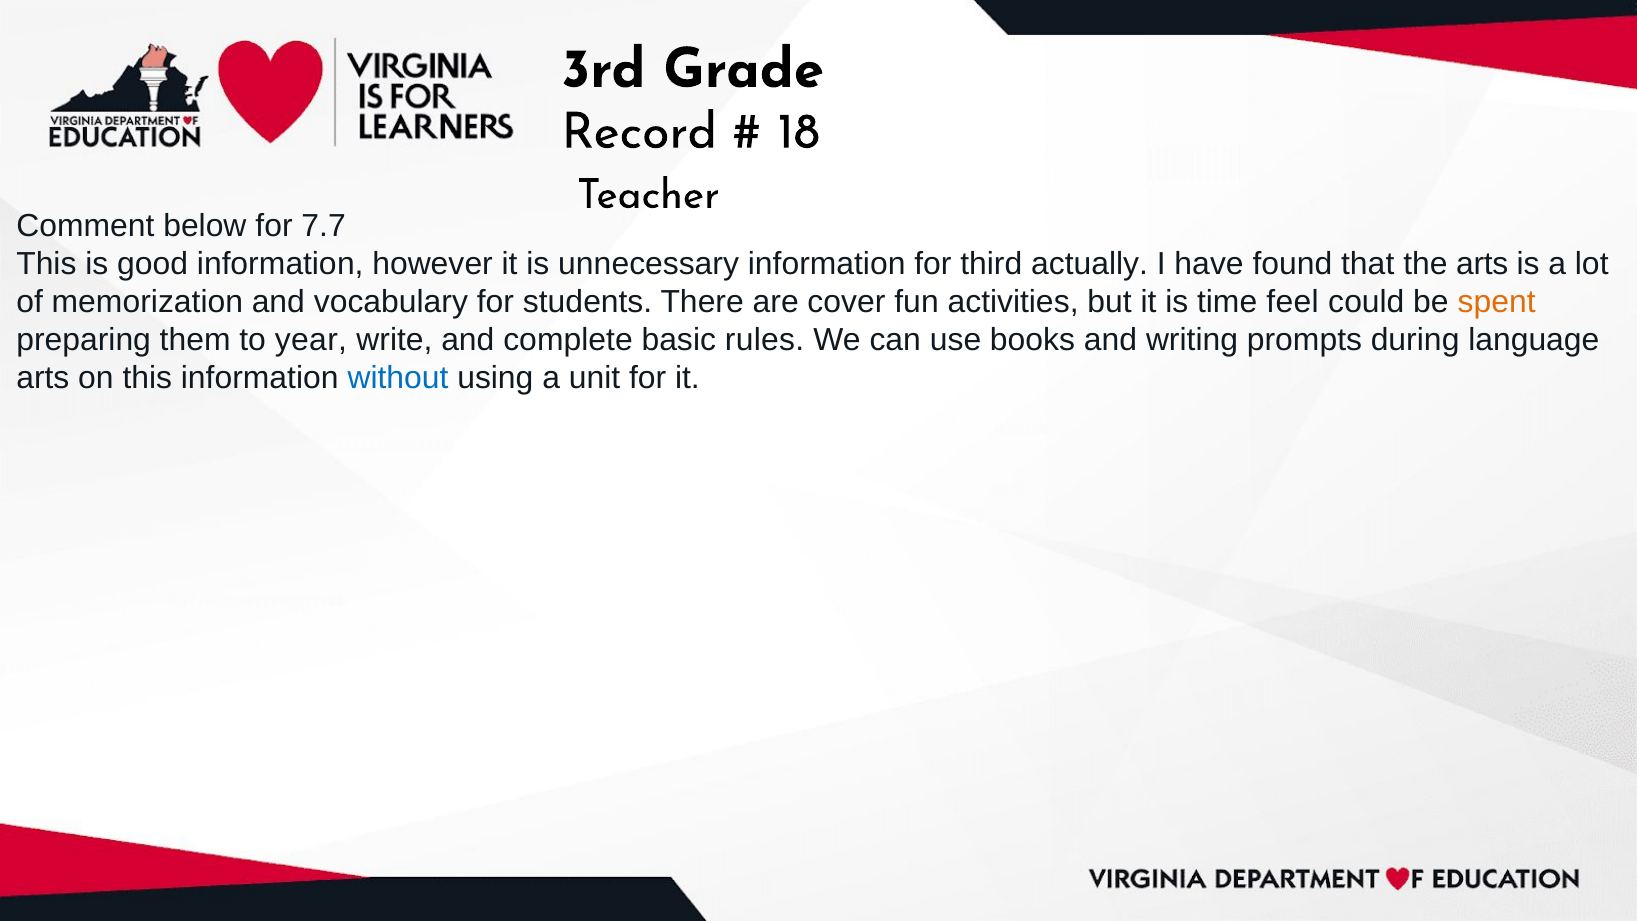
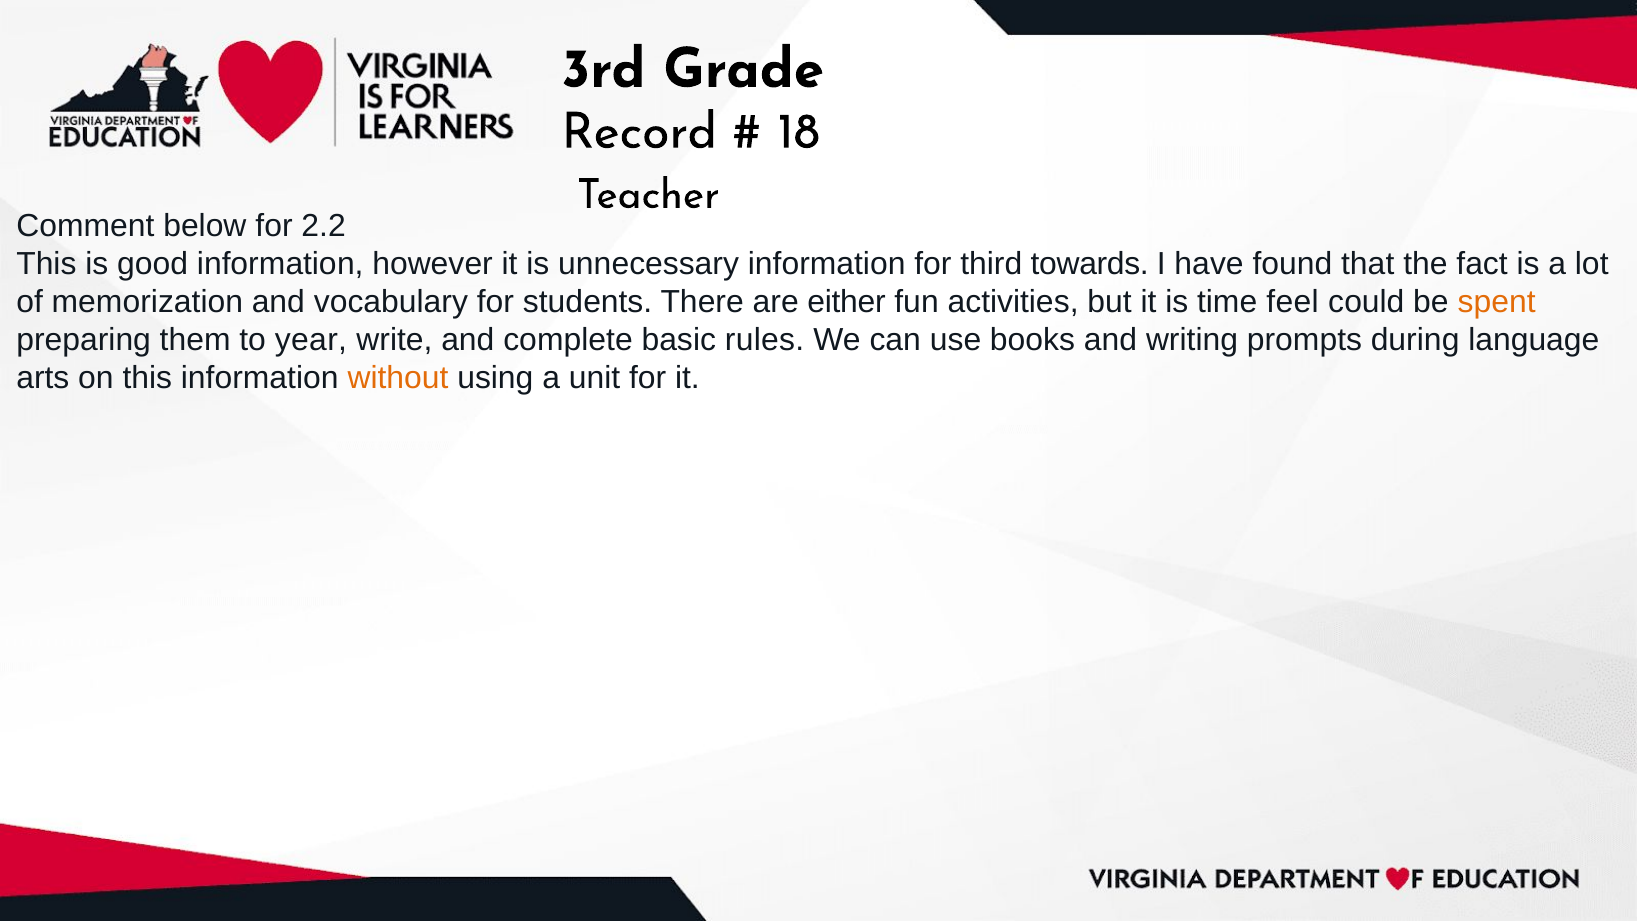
7.7: 7.7 -> 2.2 (324, 226)
actually: actually -> towards (1090, 264)
the arts: arts -> fact (1482, 264)
cover: cover -> either (847, 302)
without colour: blue -> orange (398, 378)
